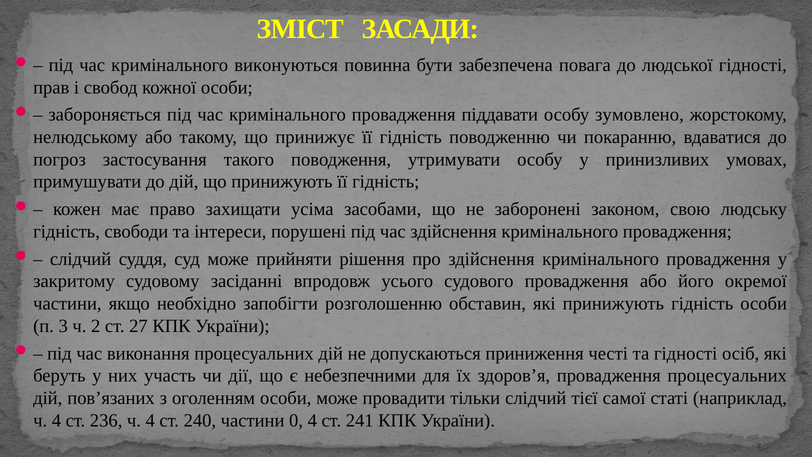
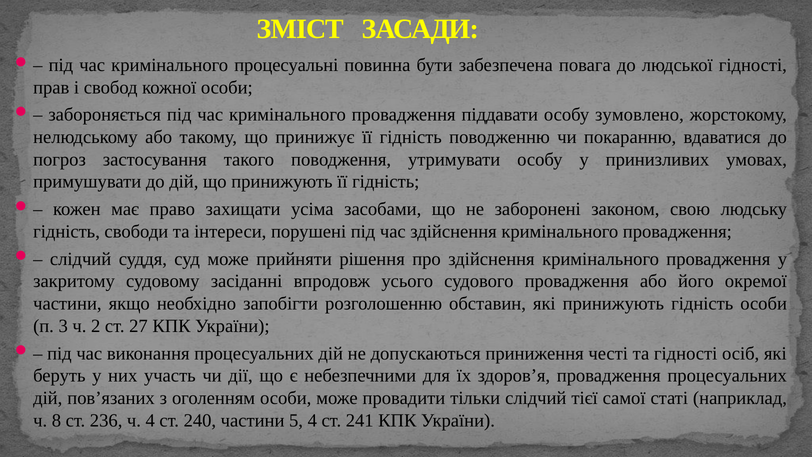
виконуються: виконуються -> процесуальні (286, 65)
4: 4 -> 8 (56, 420)
0: 0 -> 5 (296, 420)
